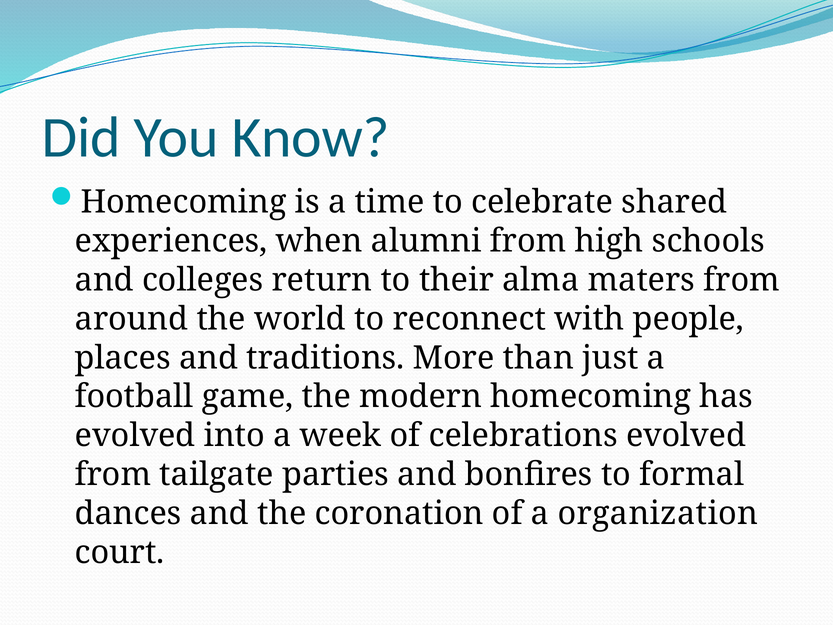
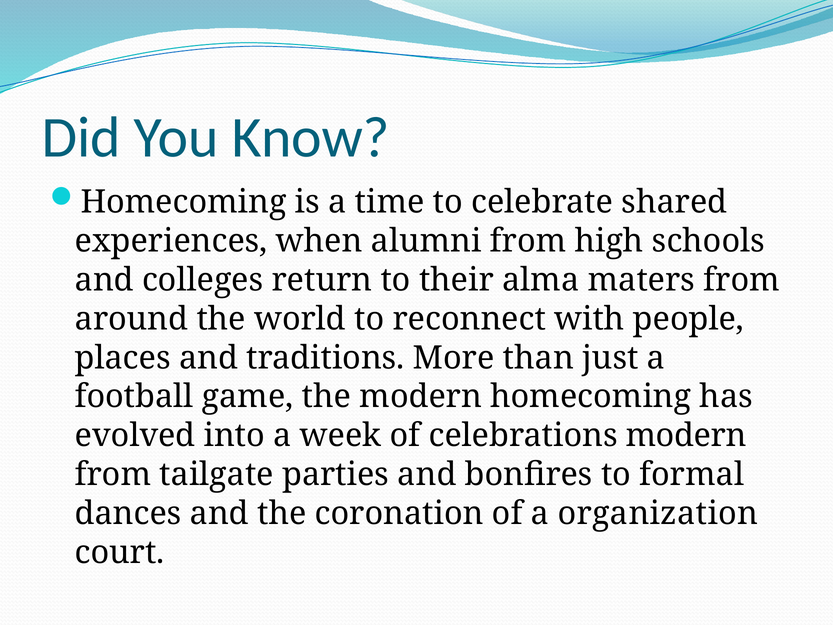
celebrations evolved: evolved -> modern (686, 435)
